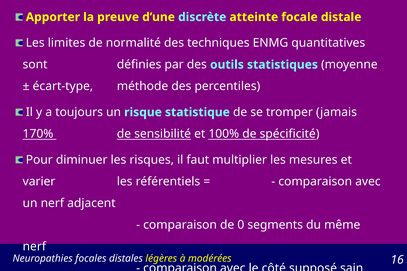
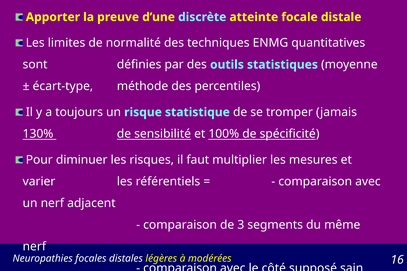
170%: 170% -> 130% (38, 134)
0: 0 -> 3 (241, 225)
